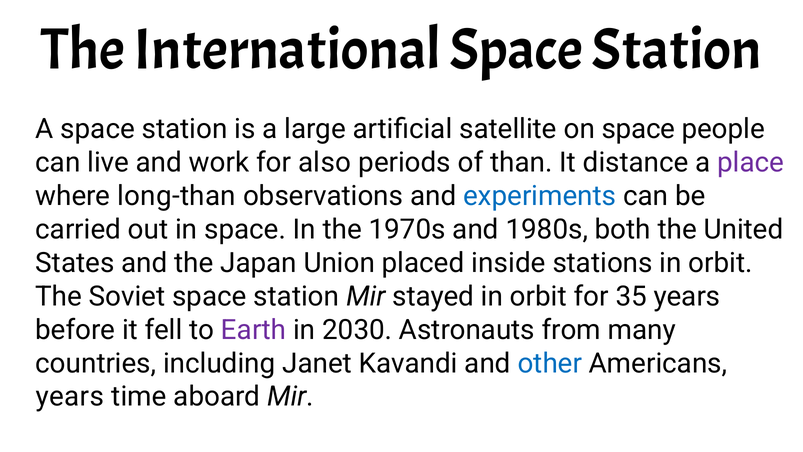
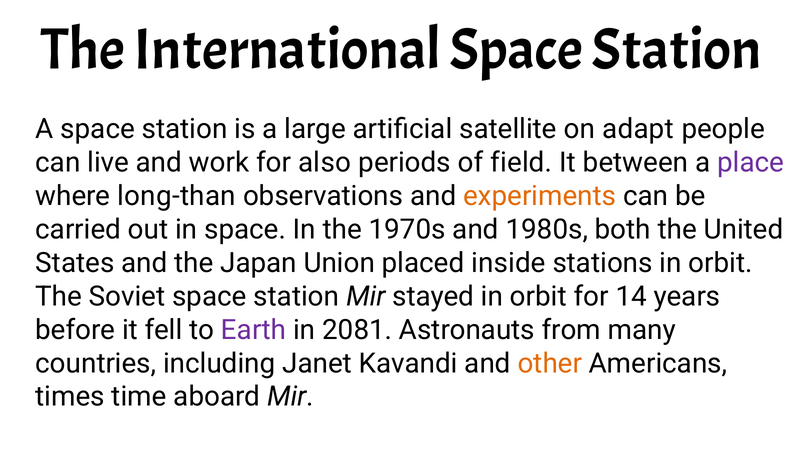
on space: space -> adapt (638, 129)
than: than -> field (521, 162)
distance: distance -> between (636, 162)
experiments colour: blue -> orange (540, 196)
35: 35 -> 14 (631, 296)
2030: 2030 -> 2081 (357, 330)
other colour: blue -> orange (550, 363)
years: years -> times (70, 397)
